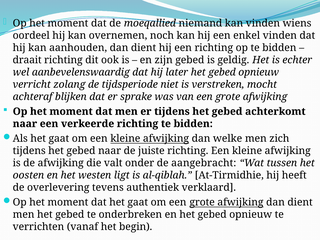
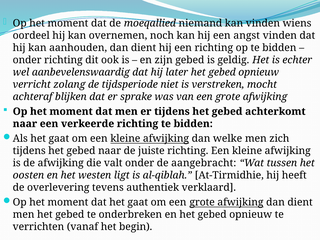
enkel: enkel -> angst (247, 35)
draait: draait -> onder (27, 60)
